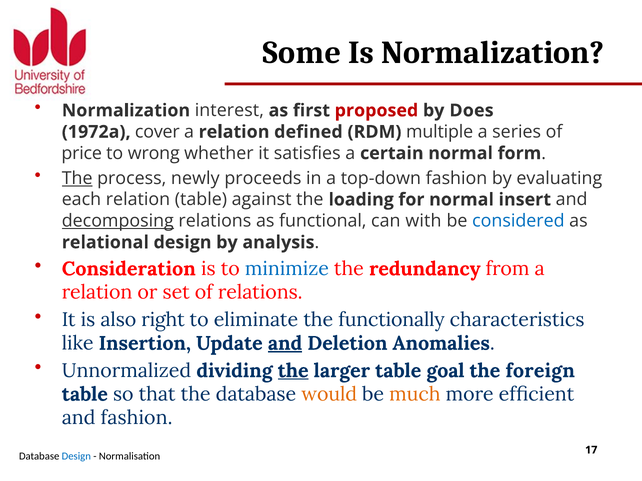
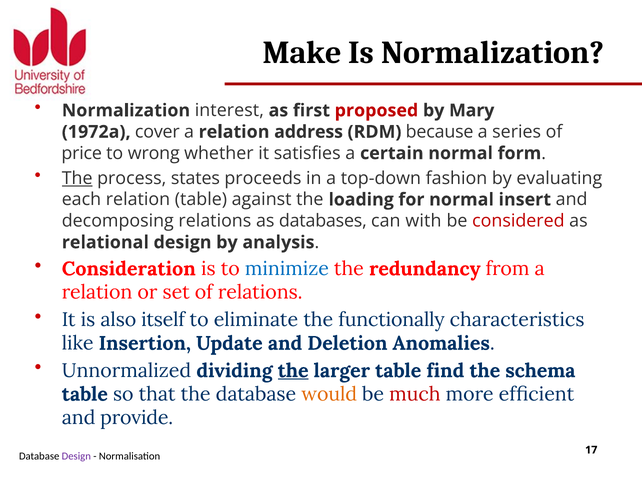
Some: Some -> Make (302, 53)
Does: Does -> Mary (472, 111)
defined: defined -> address (309, 132)
multiple: multiple -> because (440, 132)
newly: newly -> states (195, 178)
decomposing underline: present -> none (118, 221)
functional: functional -> databases (323, 221)
considered colour: blue -> red (518, 221)
right: right -> itself (163, 320)
and underline: present -> none (285, 344)
goal: goal -> find (445, 371)
foreign: foreign -> schema (540, 371)
much colour: orange -> red (415, 395)
and fashion: fashion -> provide (137, 418)
Design colour: blue -> purple (76, 457)
